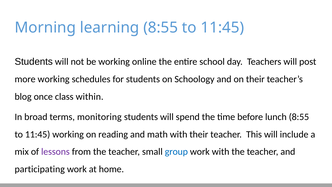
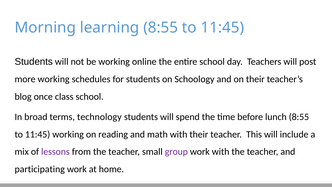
class within: within -> school (90, 96)
monitoring: monitoring -> technology (99, 117)
group colour: blue -> purple (176, 152)
